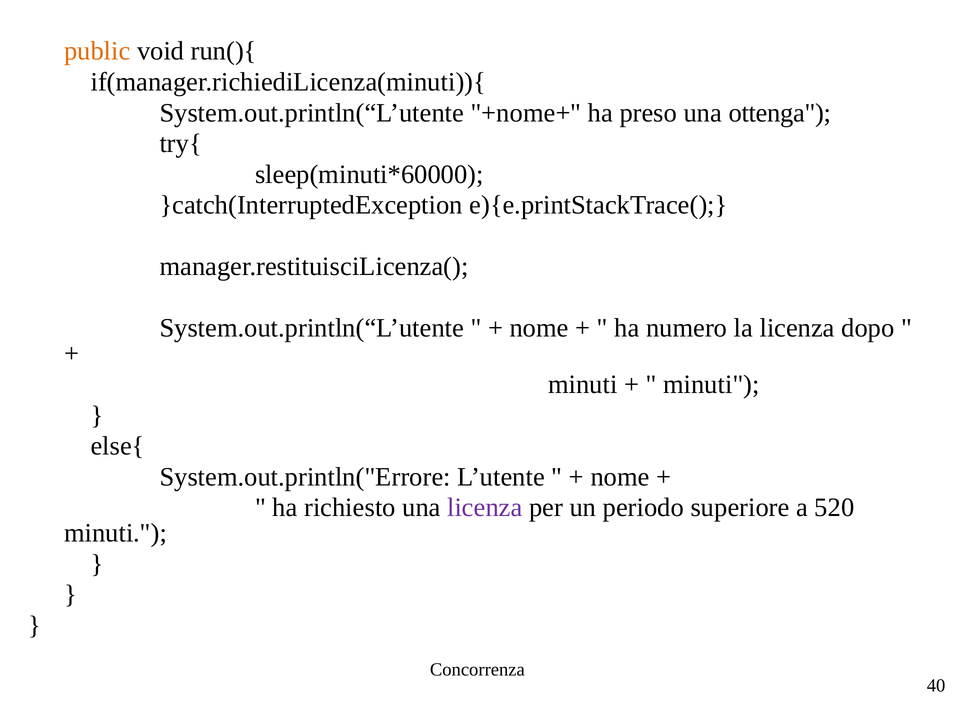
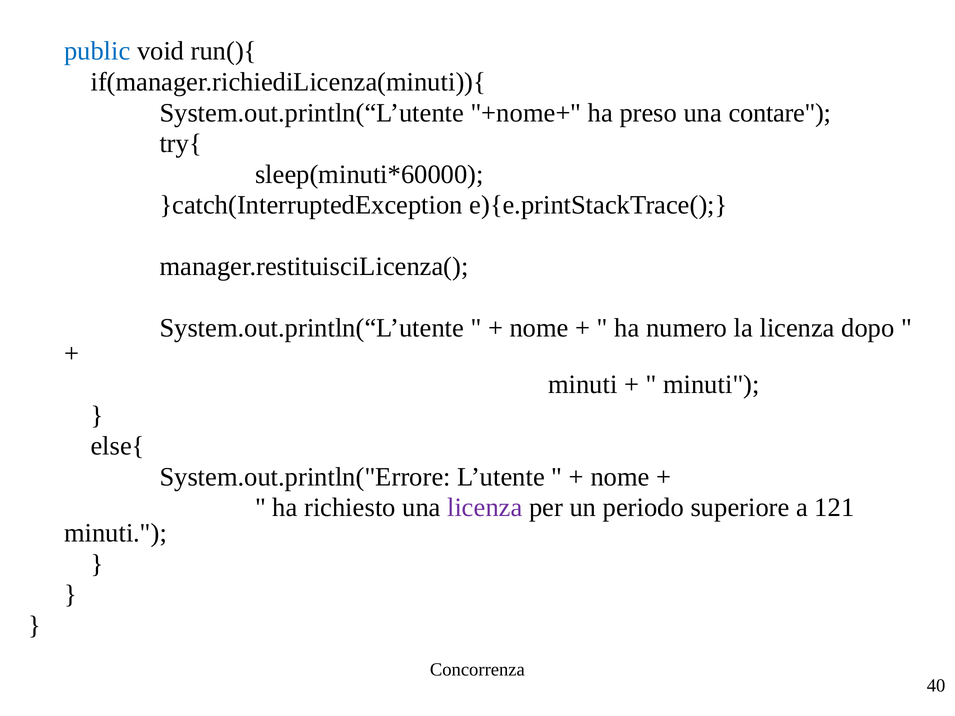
public colour: orange -> blue (97, 51)
ottenga: ottenga -> contare (780, 113)
520: 520 -> 121 (834, 508)
